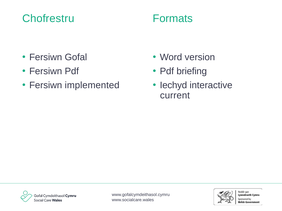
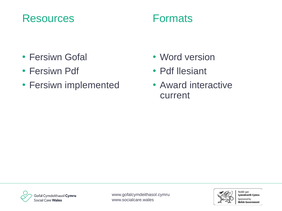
Chofrestru: Chofrestru -> Resources (48, 19)
briefing: briefing -> llesiant (192, 71)
Iechyd: Iechyd -> Award (173, 85)
